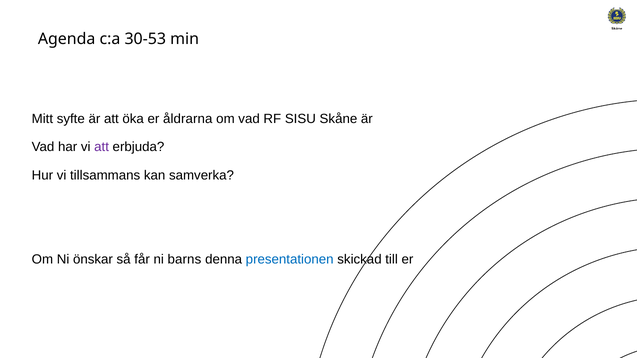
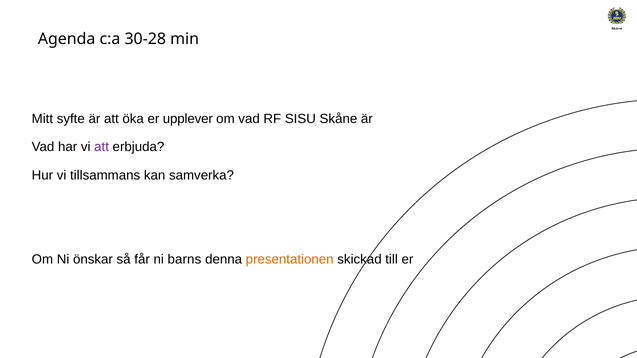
30-53: 30-53 -> 30-28 (145, 39)
åldrarna: åldrarna -> upplever (188, 119)
presentationen colour: blue -> orange (290, 260)
